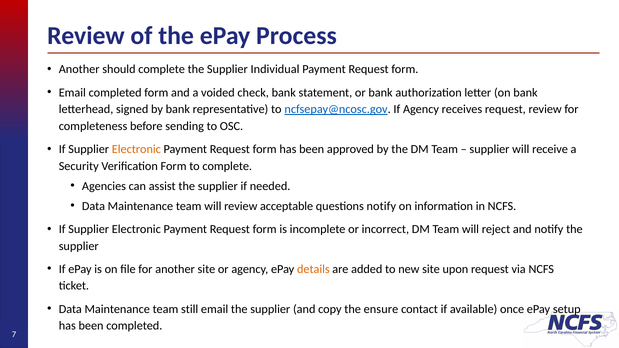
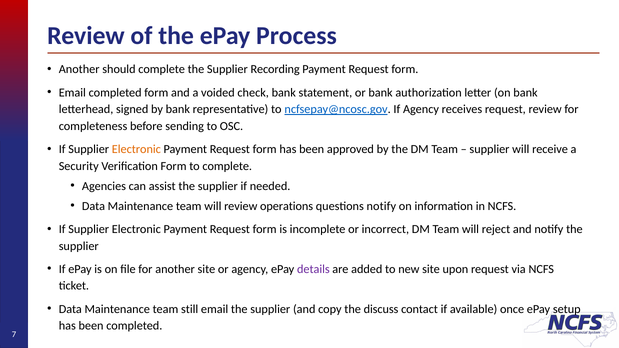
Individual: Individual -> Recording (275, 69)
acceptable: acceptable -> operations (287, 206)
details colour: orange -> purple (313, 269)
ensure: ensure -> discuss (381, 309)
